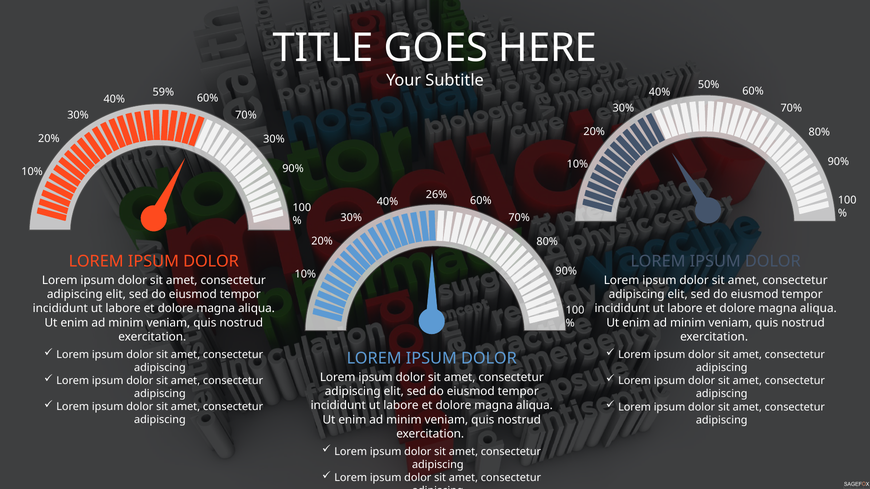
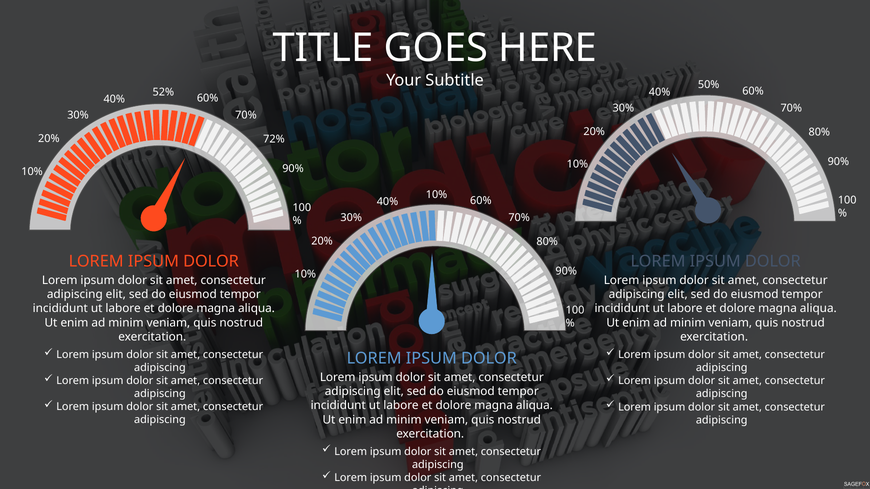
59%: 59% -> 52% (163, 92)
30%: 30% -> 72% (274, 139)
26%: 26% -> 10% (437, 195)
